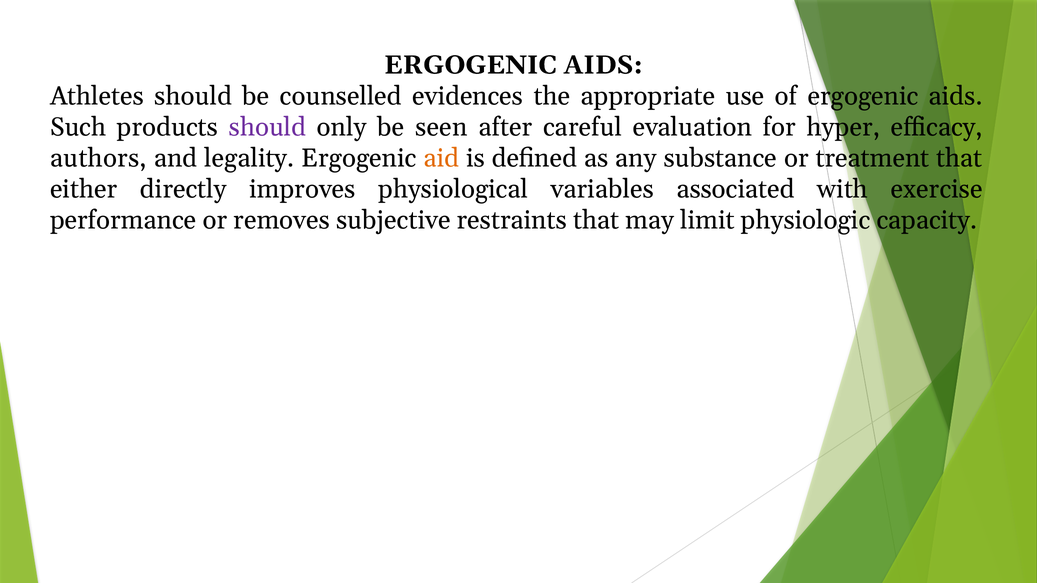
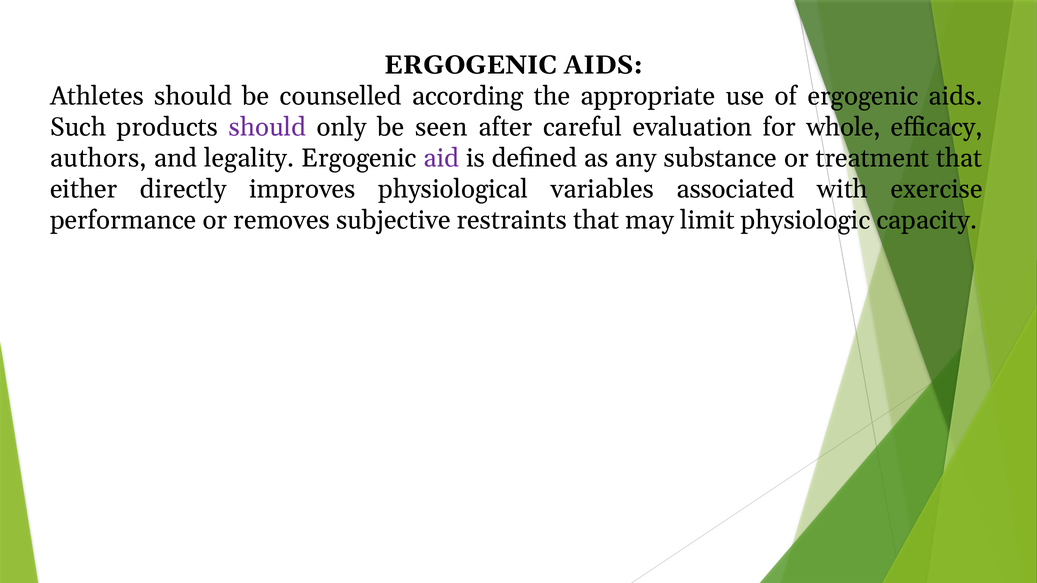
evidences: evidences -> according (468, 96)
hyper: hyper -> whole (844, 127)
aid colour: orange -> purple (441, 158)
